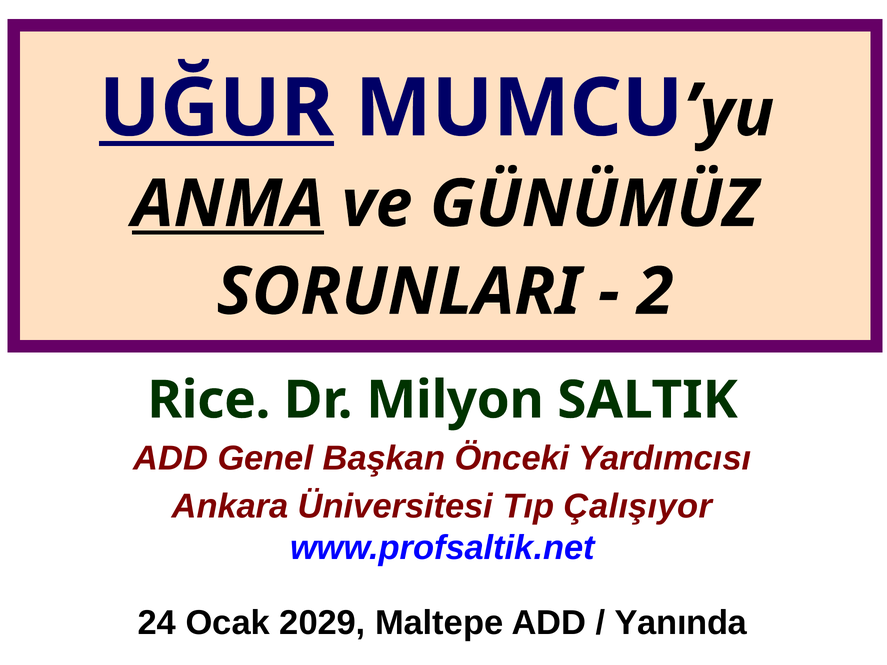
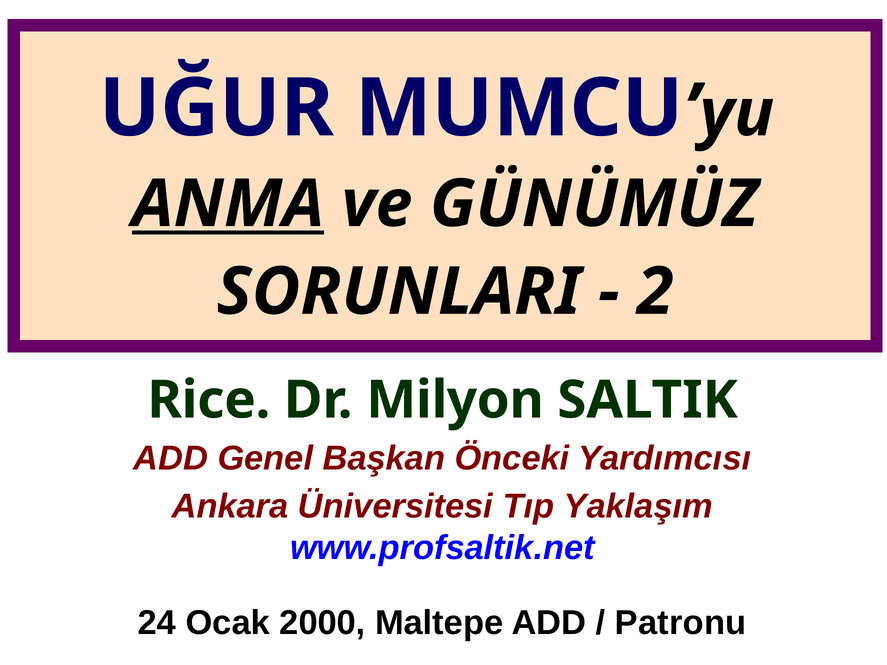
UĞUR underline: present -> none (216, 109)
Çalışıyor: Çalışıyor -> Yaklaşım (638, 507)
2029: 2029 -> 2000 (322, 623)
Yanında: Yanında -> Patronu (681, 623)
